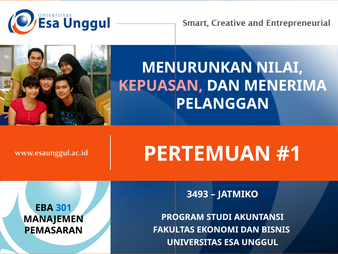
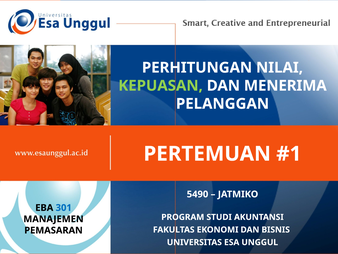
MENURUNKAN: MENURUNKAN -> PERHITUNGAN (197, 68)
KEPUASAN colour: pink -> light green (161, 86)
3493: 3493 -> 5490 (197, 194)
